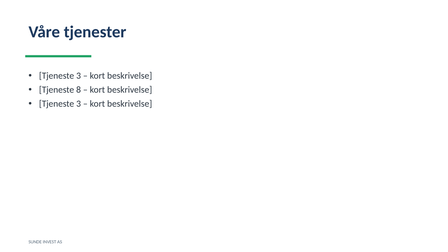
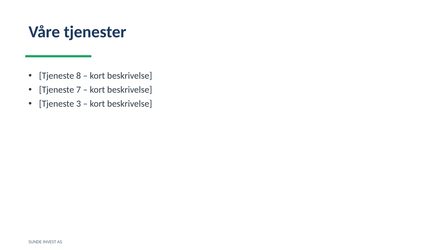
3: 3 -> 8 (79, 76)
8: 8 -> 7 (79, 90)
